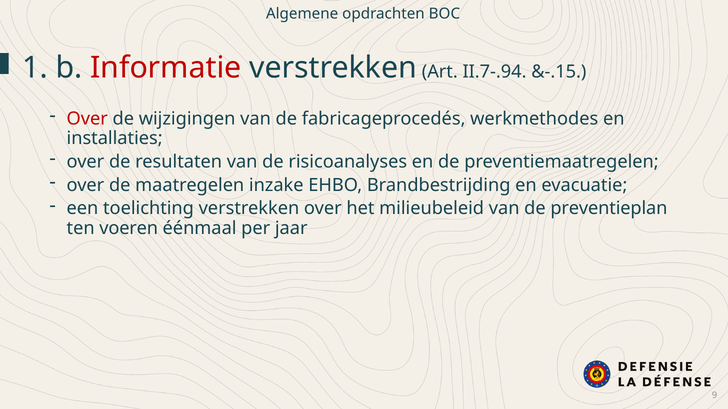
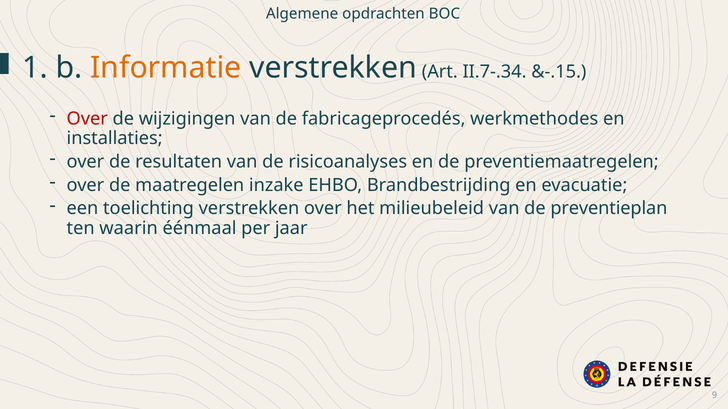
Informatie colour: red -> orange (166, 68)
II.7-.94: II.7-.94 -> II.7-.34 (495, 72)
voeren: voeren -> waarin (129, 228)
